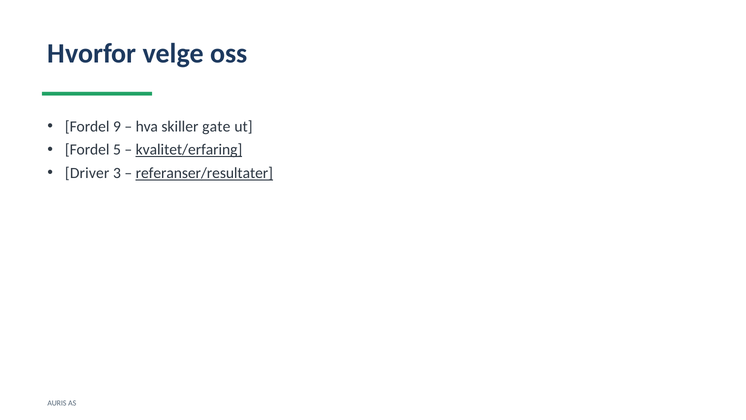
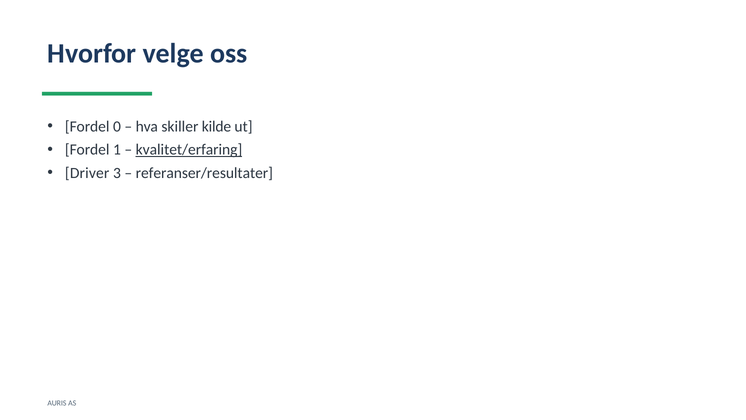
9: 9 -> 0 (117, 126)
gate: gate -> kilde (216, 126)
5: 5 -> 1 (117, 150)
referanser/resultater underline: present -> none (204, 173)
